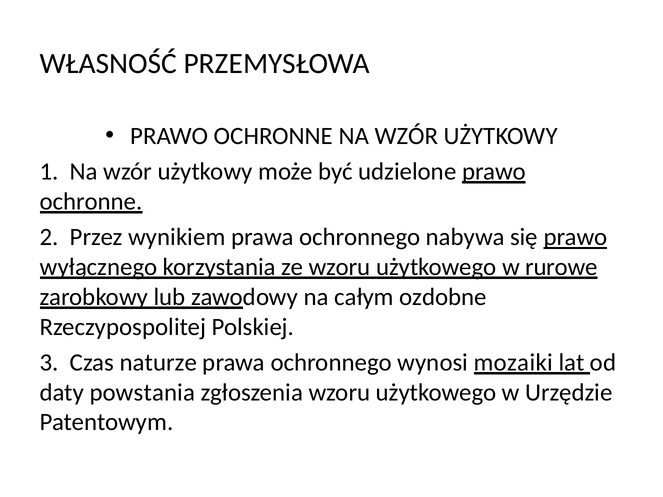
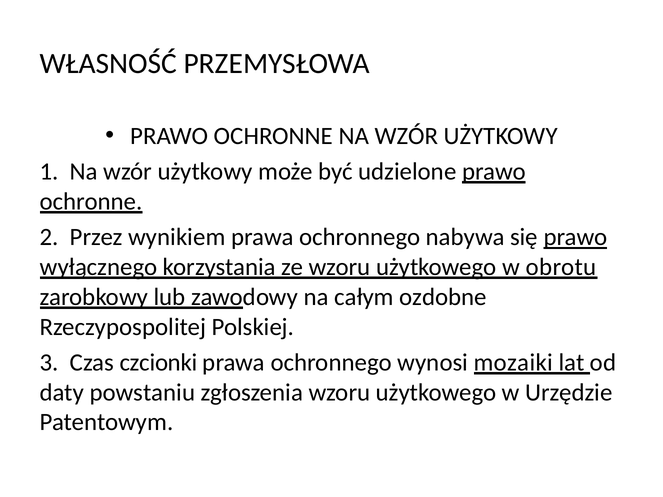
rurowe: rurowe -> obrotu (561, 267)
naturze: naturze -> czcionki (158, 363)
powstania: powstania -> powstaniu (142, 393)
